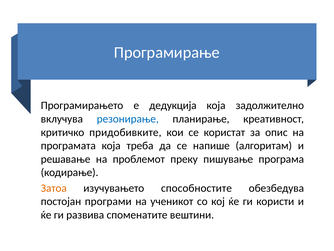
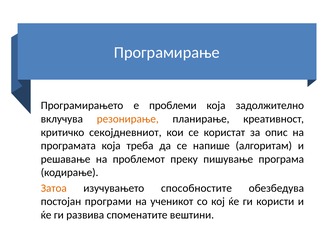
дедукција: дедукција -> проблеми (173, 105)
резонирање colour: blue -> orange (128, 119)
придобивките: придобивките -> секојдневниот (125, 132)
